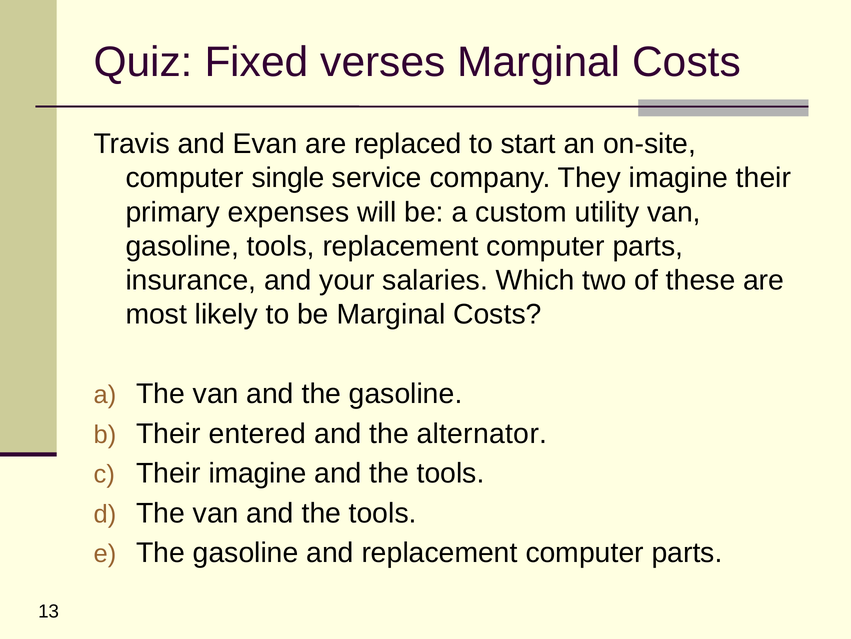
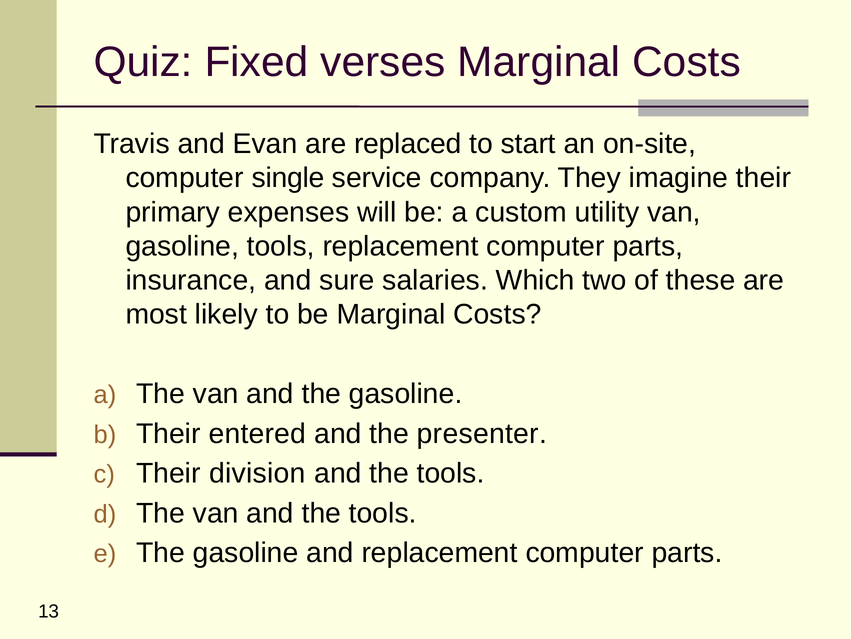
your: your -> sure (347, 280)
alternator: alternator -> presenter (482, 433)
Their imagine: imagine -> division (257, 473)
